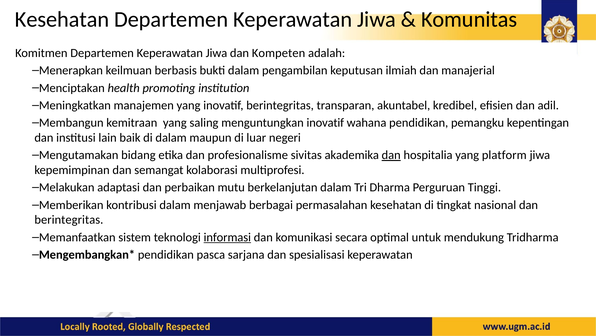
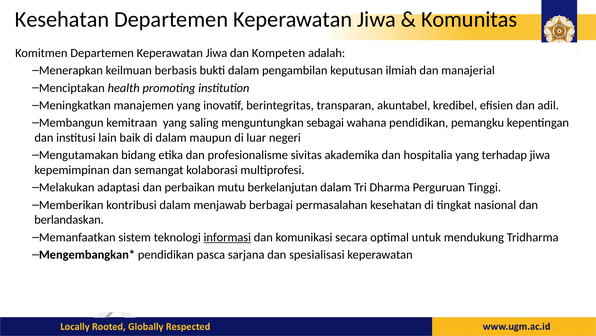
menguntungkan inovatif: inovatif -> sebagai (325, 123)
dan underline: present -> none (391, 155)
platform: platform -> terhadap (504, 155)
berintegritas: berintegritas -> berlandaskan (69, 219)
